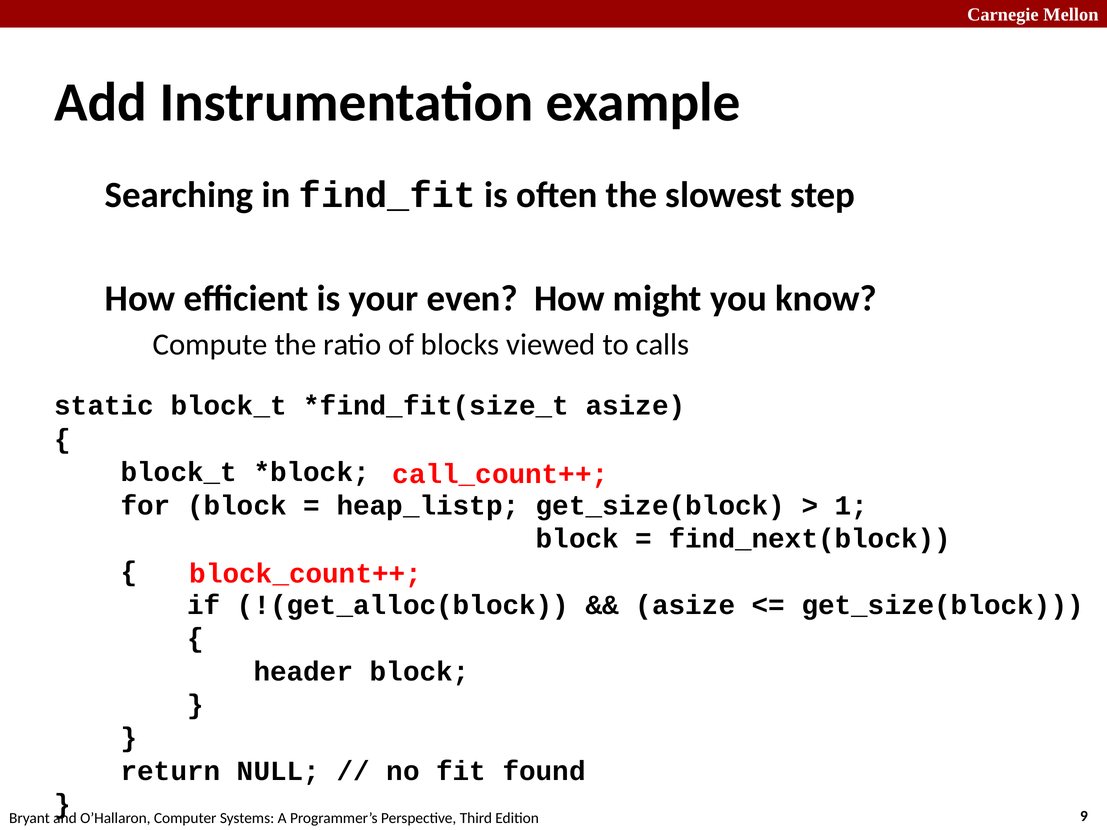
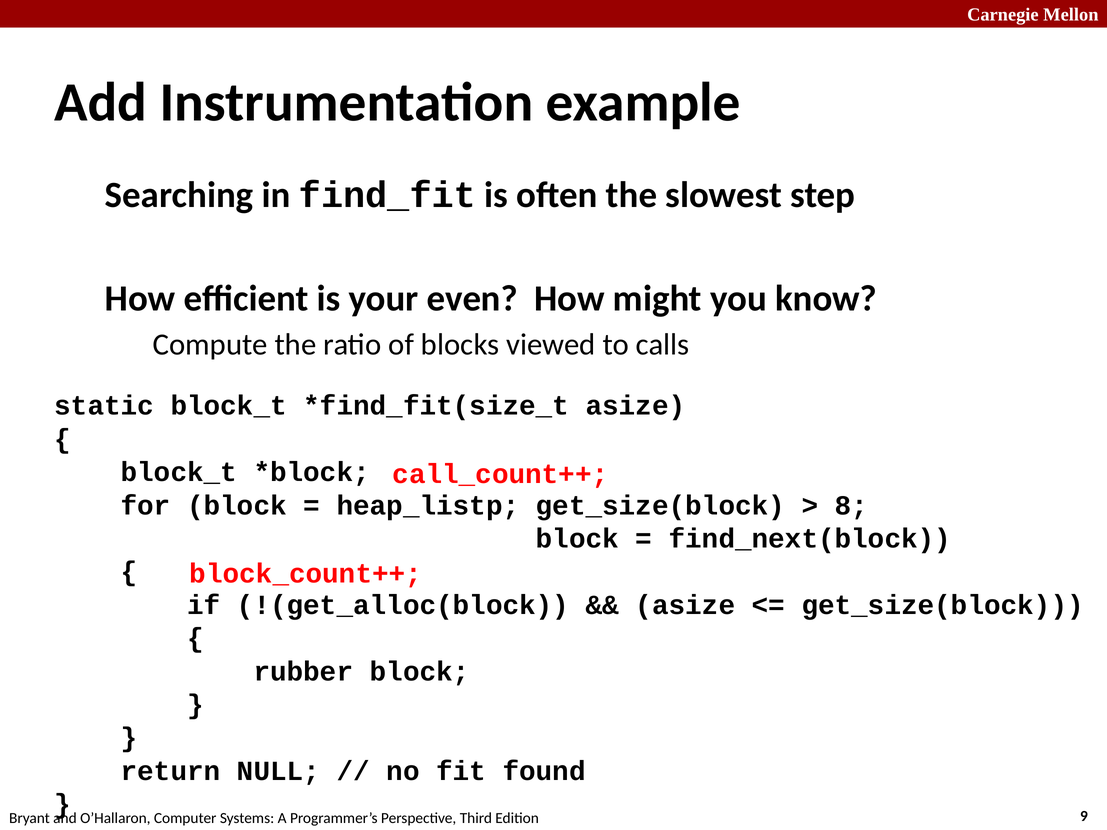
1: 1 -> 8 (851, 506)
header: header -> rubber (303, 672)
